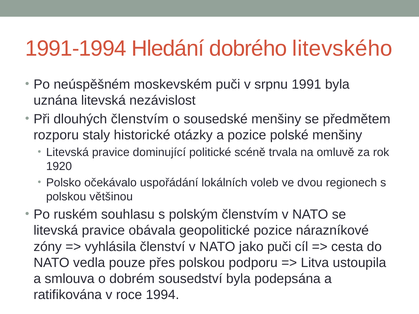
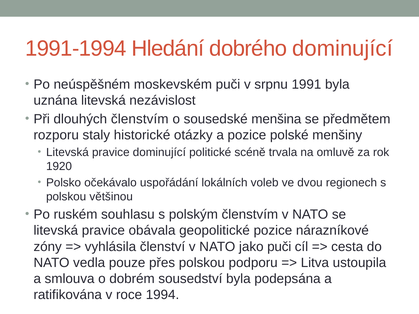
dobrého litevského: litevského -> dominující (342, 49)
sousedské menšiny: menšiny -> menšina (276, 119)
